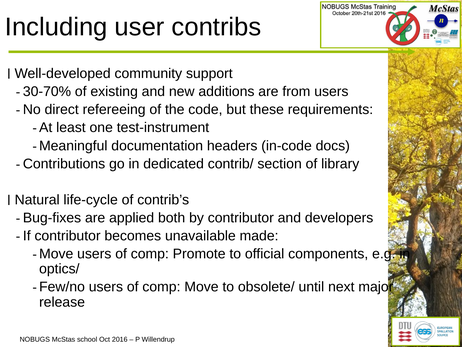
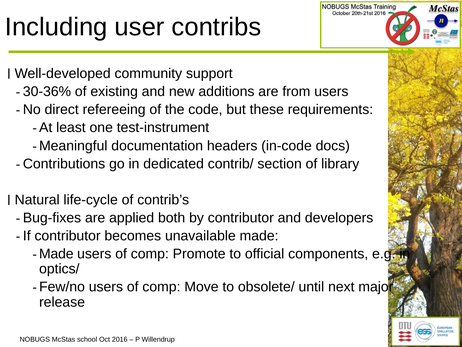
30-70%: 30-70% -> 30-36% (47, 92)
Move: Move -> Made (56, 254)
